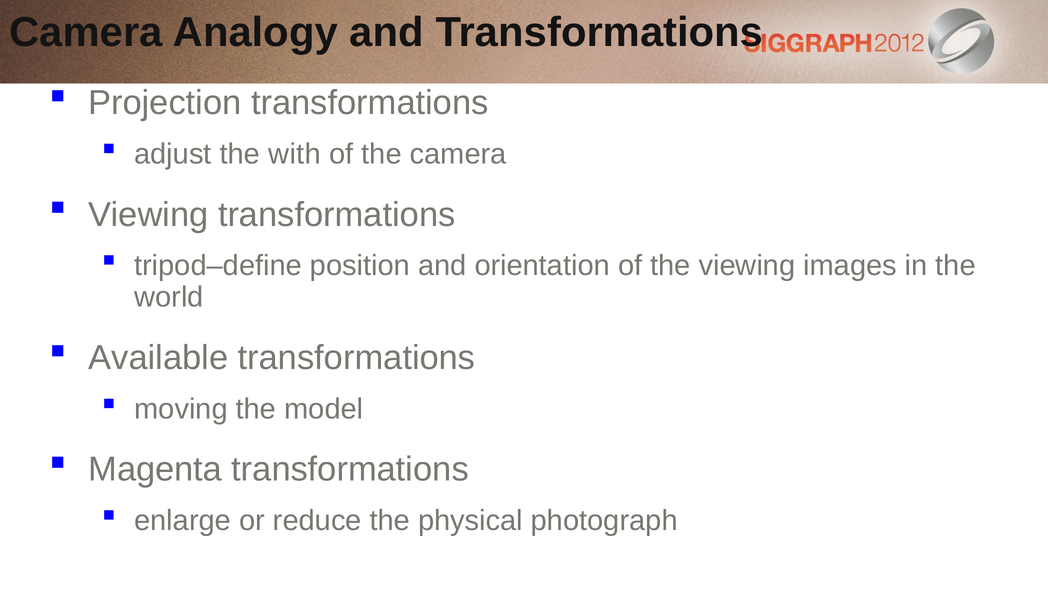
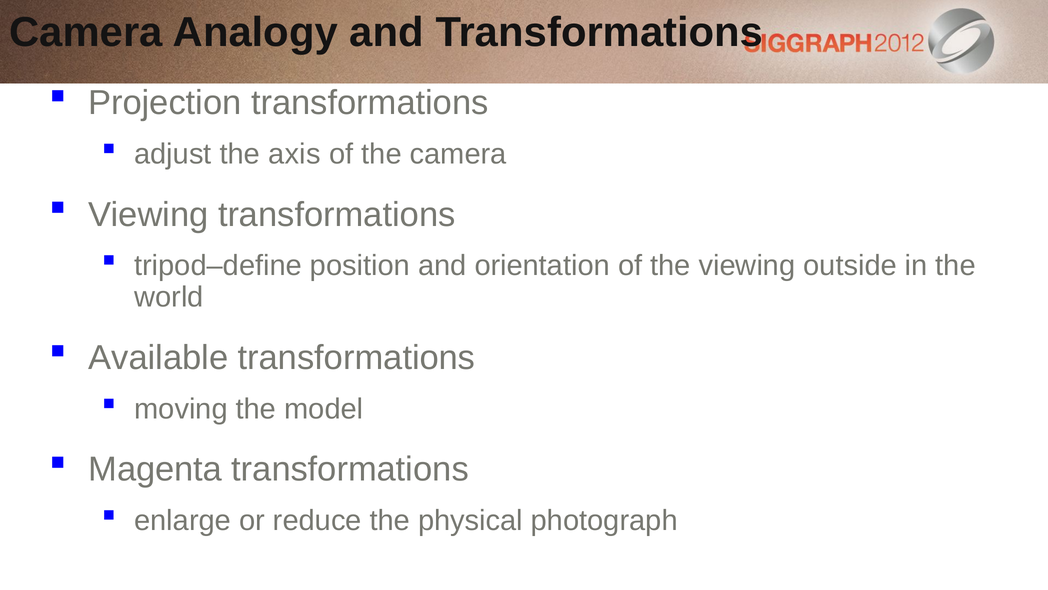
with: with -> axis (294, 154)
images: images -> outside (850, 266)
